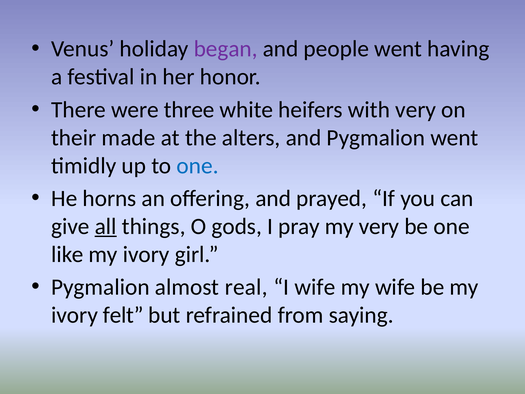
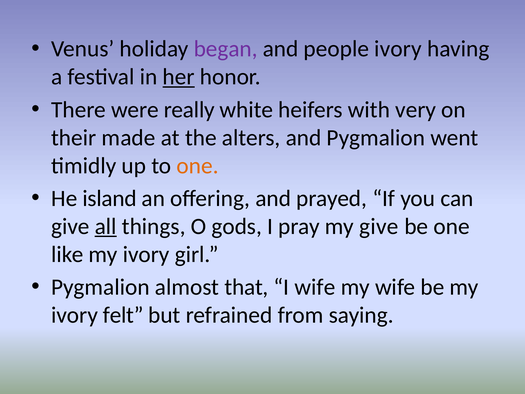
people went: went -> ivory (398, 49)
her underline: none -> present (179, 77)
three: three -> really (189, 110)
one colour: blue -> orange (198, 166)
horns: horns -> island (110, 198)
my very: very -> give (379, 226)
real: real -> that (246, 287)
